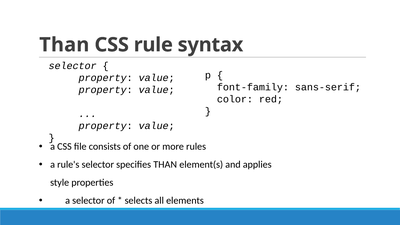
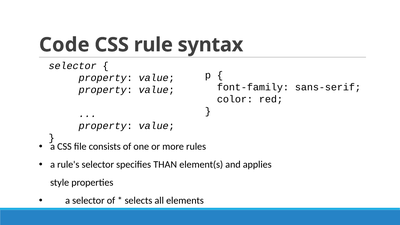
Than: Than -> Code (64, 45)
